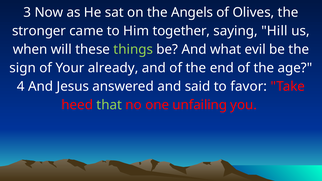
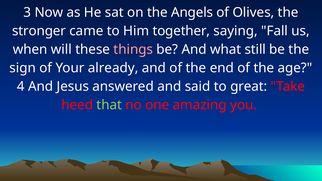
Hill: Hill -> Fall (275, 31)
things colour: light green -> pink (133, 50)
evil: evil -> still (255, 50)
favor: favor -> great (249, 87)
unfailing: unfailing -> amazing (200, 105)
